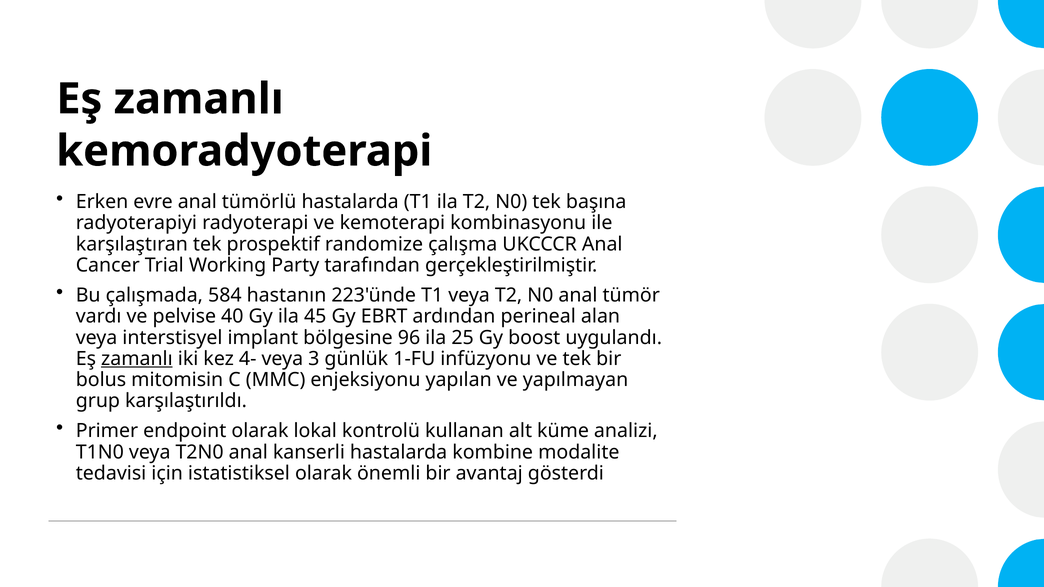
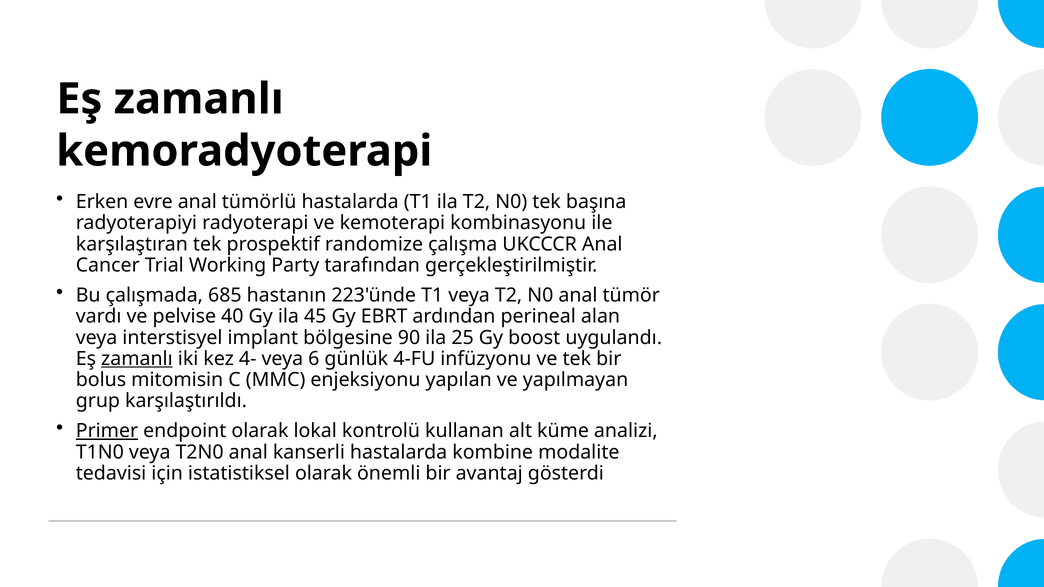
584: 584 -> 685 (225, 295)
96: 96 -> 90 (409, 338)
3: 3 -> 6 (314, 359)
1-FU: 1-FU -> 4-FU (414, 359)
Primer underline: none -> present (107, 431)
